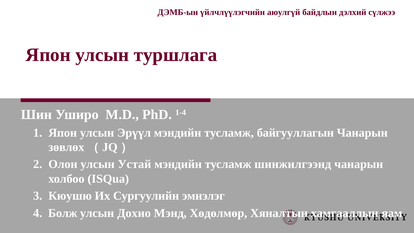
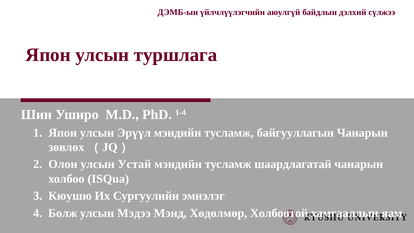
шинжилгээнд: шинжилгээнд -> шаардлагатай (293, 164)
Дохио: Дохио -> Мэдээ (134, 213)
Хяналтын: Хяналтын -> Холбоотой (279, 213)
